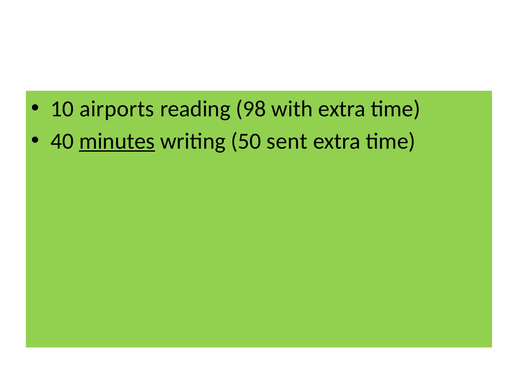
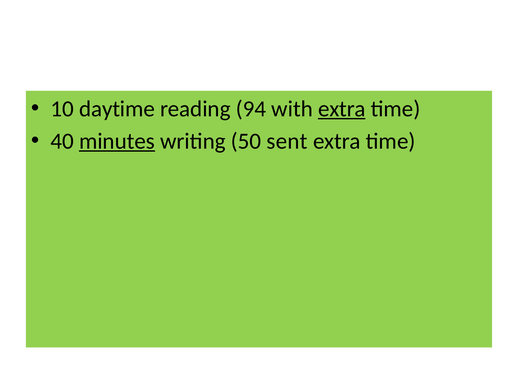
airports: airports -> daytime (117, 109)
98: 98 -> 94 (251, 109)
extra underline: none -> present (342, 109)
